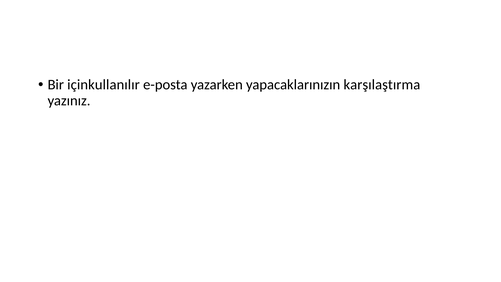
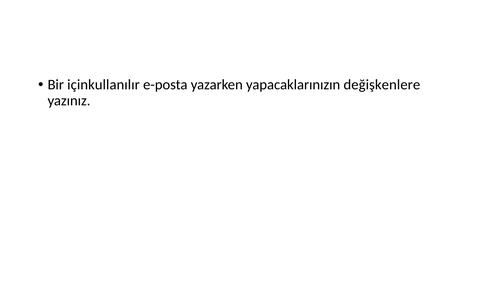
karşılaştırma: karşılaştırma -> değişkenlere (382, 85)
